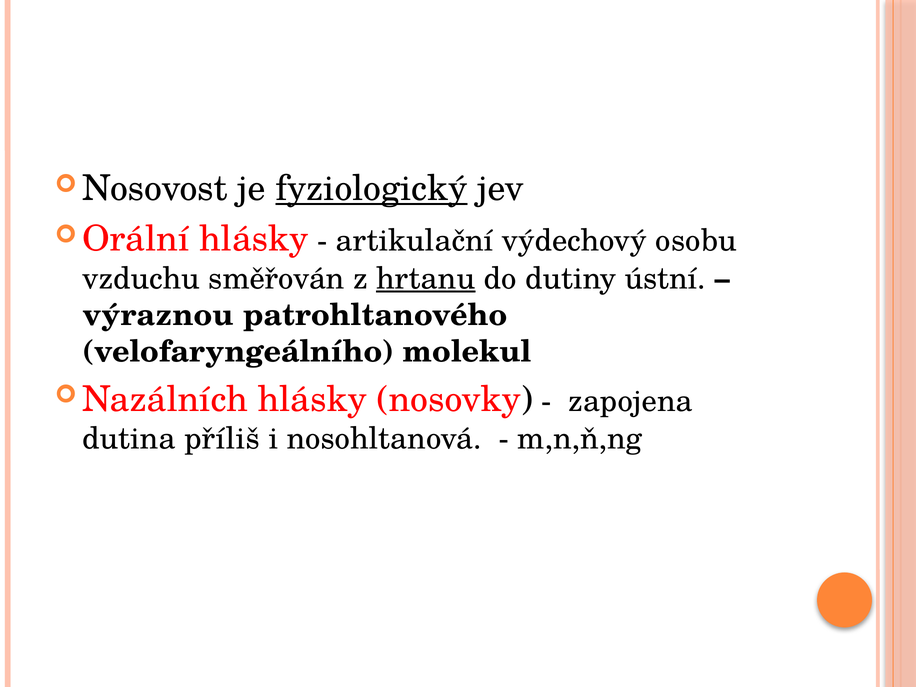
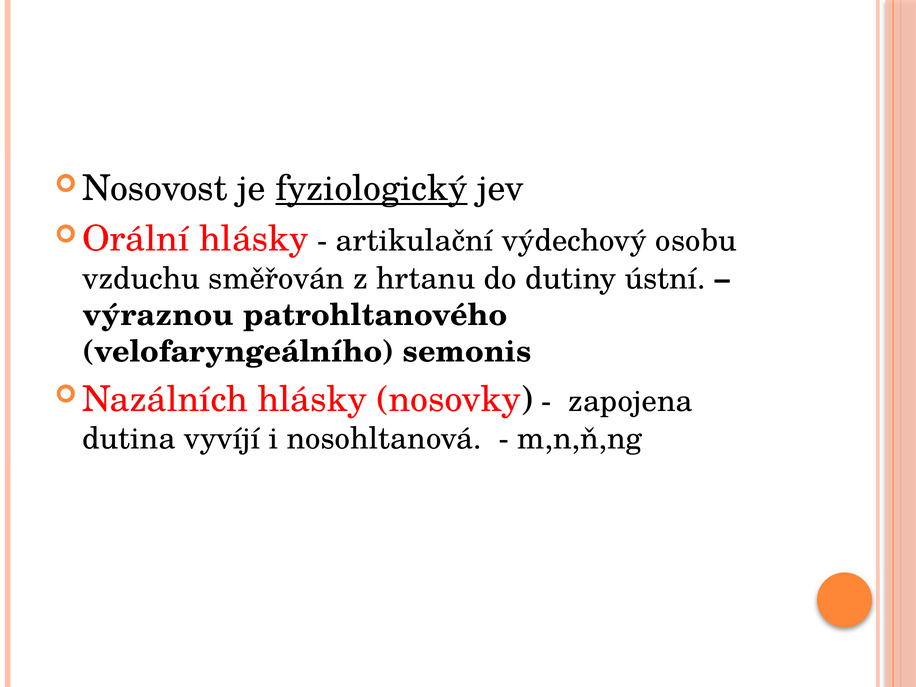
hrtanu underline: present -> none (426, 278)
molekul: molekul -> semonis (467, 352)
příliš: příliš -> vyvíjí (222, 439)
